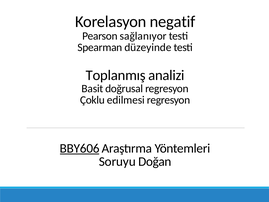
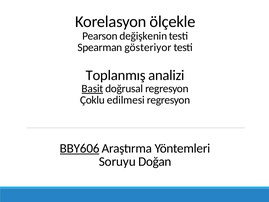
negatif: negatif -> ölçekle (173, 22)
sağlanıyor: sağlanıyor -> değişkenin (143, 36)
düzeyinde: düzeyinde -> gösteriyor (148, 47)
Basit underline: none -> present (92, 88)
